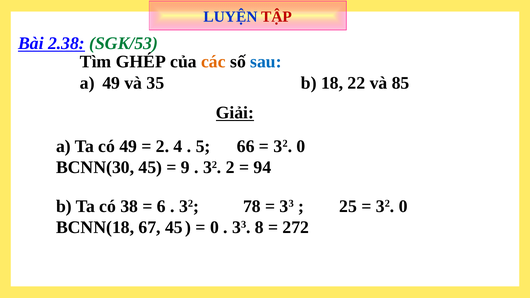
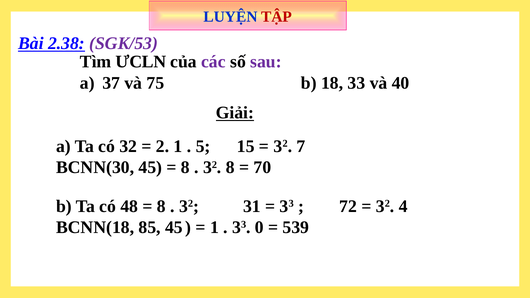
SGK/53 colour: green -> purple (124, 43)
GHÉP: GHÉP -> ƯCLN (141, 62)
các colour: orange -> purple (213, 62)
sau colour: blue -> purple (266, 62)
a 49: 49 -> 37 (111, 83)
35: 35 -> 75 (155, 83)
18 22: 22 -> 33 (356, 83)
85: 85 -> 40 (401, 83)
có 49: 49 -> 32 (128, 146)
2 4: 4 -> 1 (178, 146)
66: 66 -> 15 (246, 146)
0: 0 -> 7 (301, 146)
9: 9 -> 8 (185, 168)
32 2: 2 -> 8 (230, 168)
94: 94 -> 70 (262, 168)
38: 38 -> 48 (129, 206)
6: 6 -> 8 (161, 206)
78: 78 -> 31 (252, 206)
25: 25 -> 72 (348, 206)
0: 0 -> 4 (403, 206)
67: 67 -> 85 (150, 228)
0: 0 -> 1 (214, 228)
8: 8 -> 0 (259, 228)
272: 272 -> 539 (296, 228)
